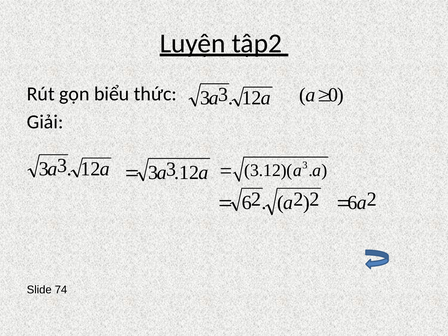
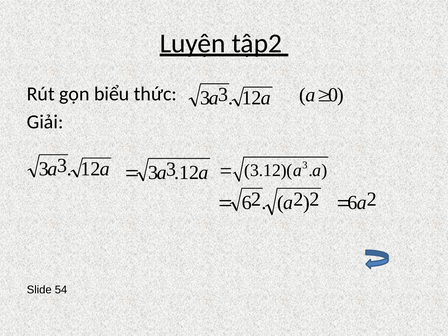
74: 74 -> 54 (61, 290)
